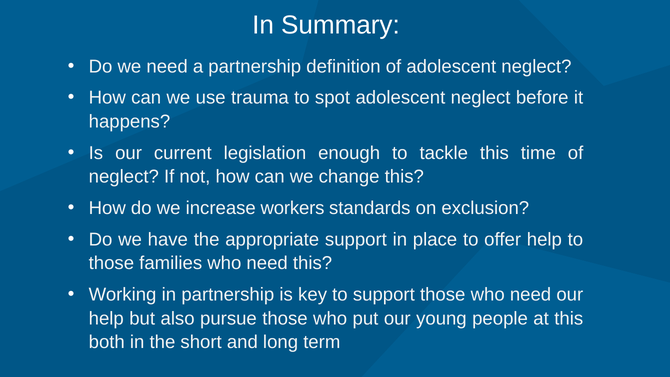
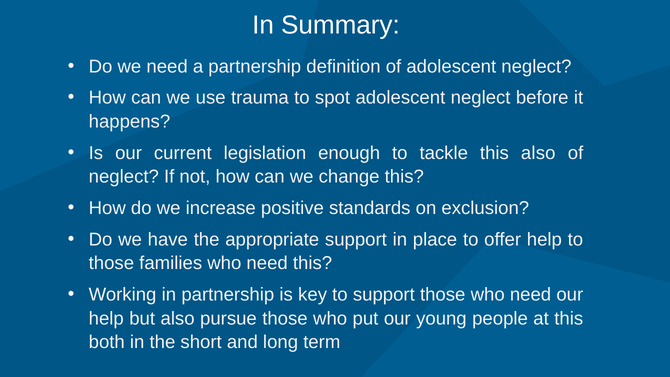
this time: time -> also (538, 153)
workers: workers -> positive (292, 208)
